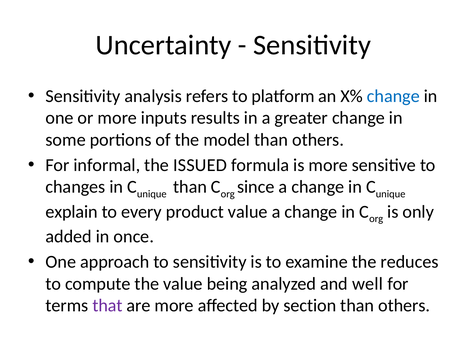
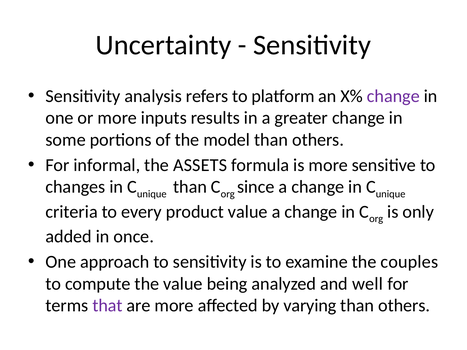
change colour: blue -> purple (393, 96)
ISSUED: ISSUED -> ASSETS (200, 165)
explain: explain -> criteria (72, 212)
reduces: reduces -> couples (409, 262)
section: section -> varying (310, 306)
